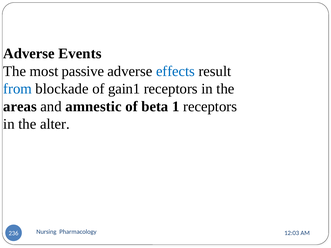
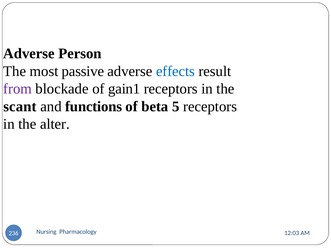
Events: Events -> Person (80, 54)
from colour: blue -> purple (18, 89)
areas: areas -> scant (20, 107)
amnestic: amnestic -> functions (94, 107)
1: 1 -> 5 (176, 107)
